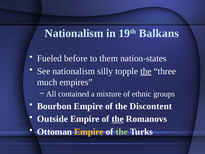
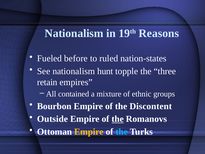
Balkans: Balkans -> Reasons (159, 33)
them: them -> ruled (109, 58)
silly: silly -> hunt (105, 71)
the underline: present -> none (146, 71)
much: much -> retain (47, 82)
the colour: light green -> light blue (122, 132)
